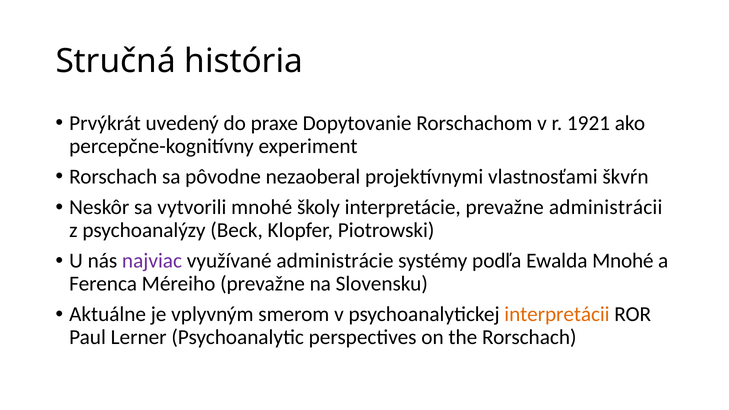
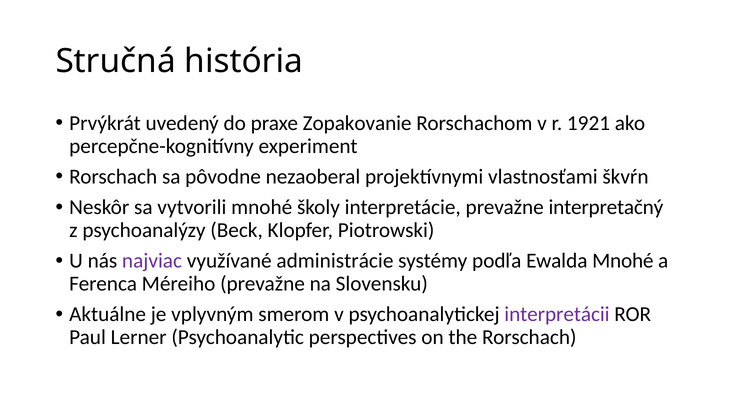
Dopytovanie: Dopytovanie -> Zopakovanie (357, 123)
administrácii: administrácii -> interpretačný (606, 207)
interpretácii colour: orange -> purple (557, 314)
